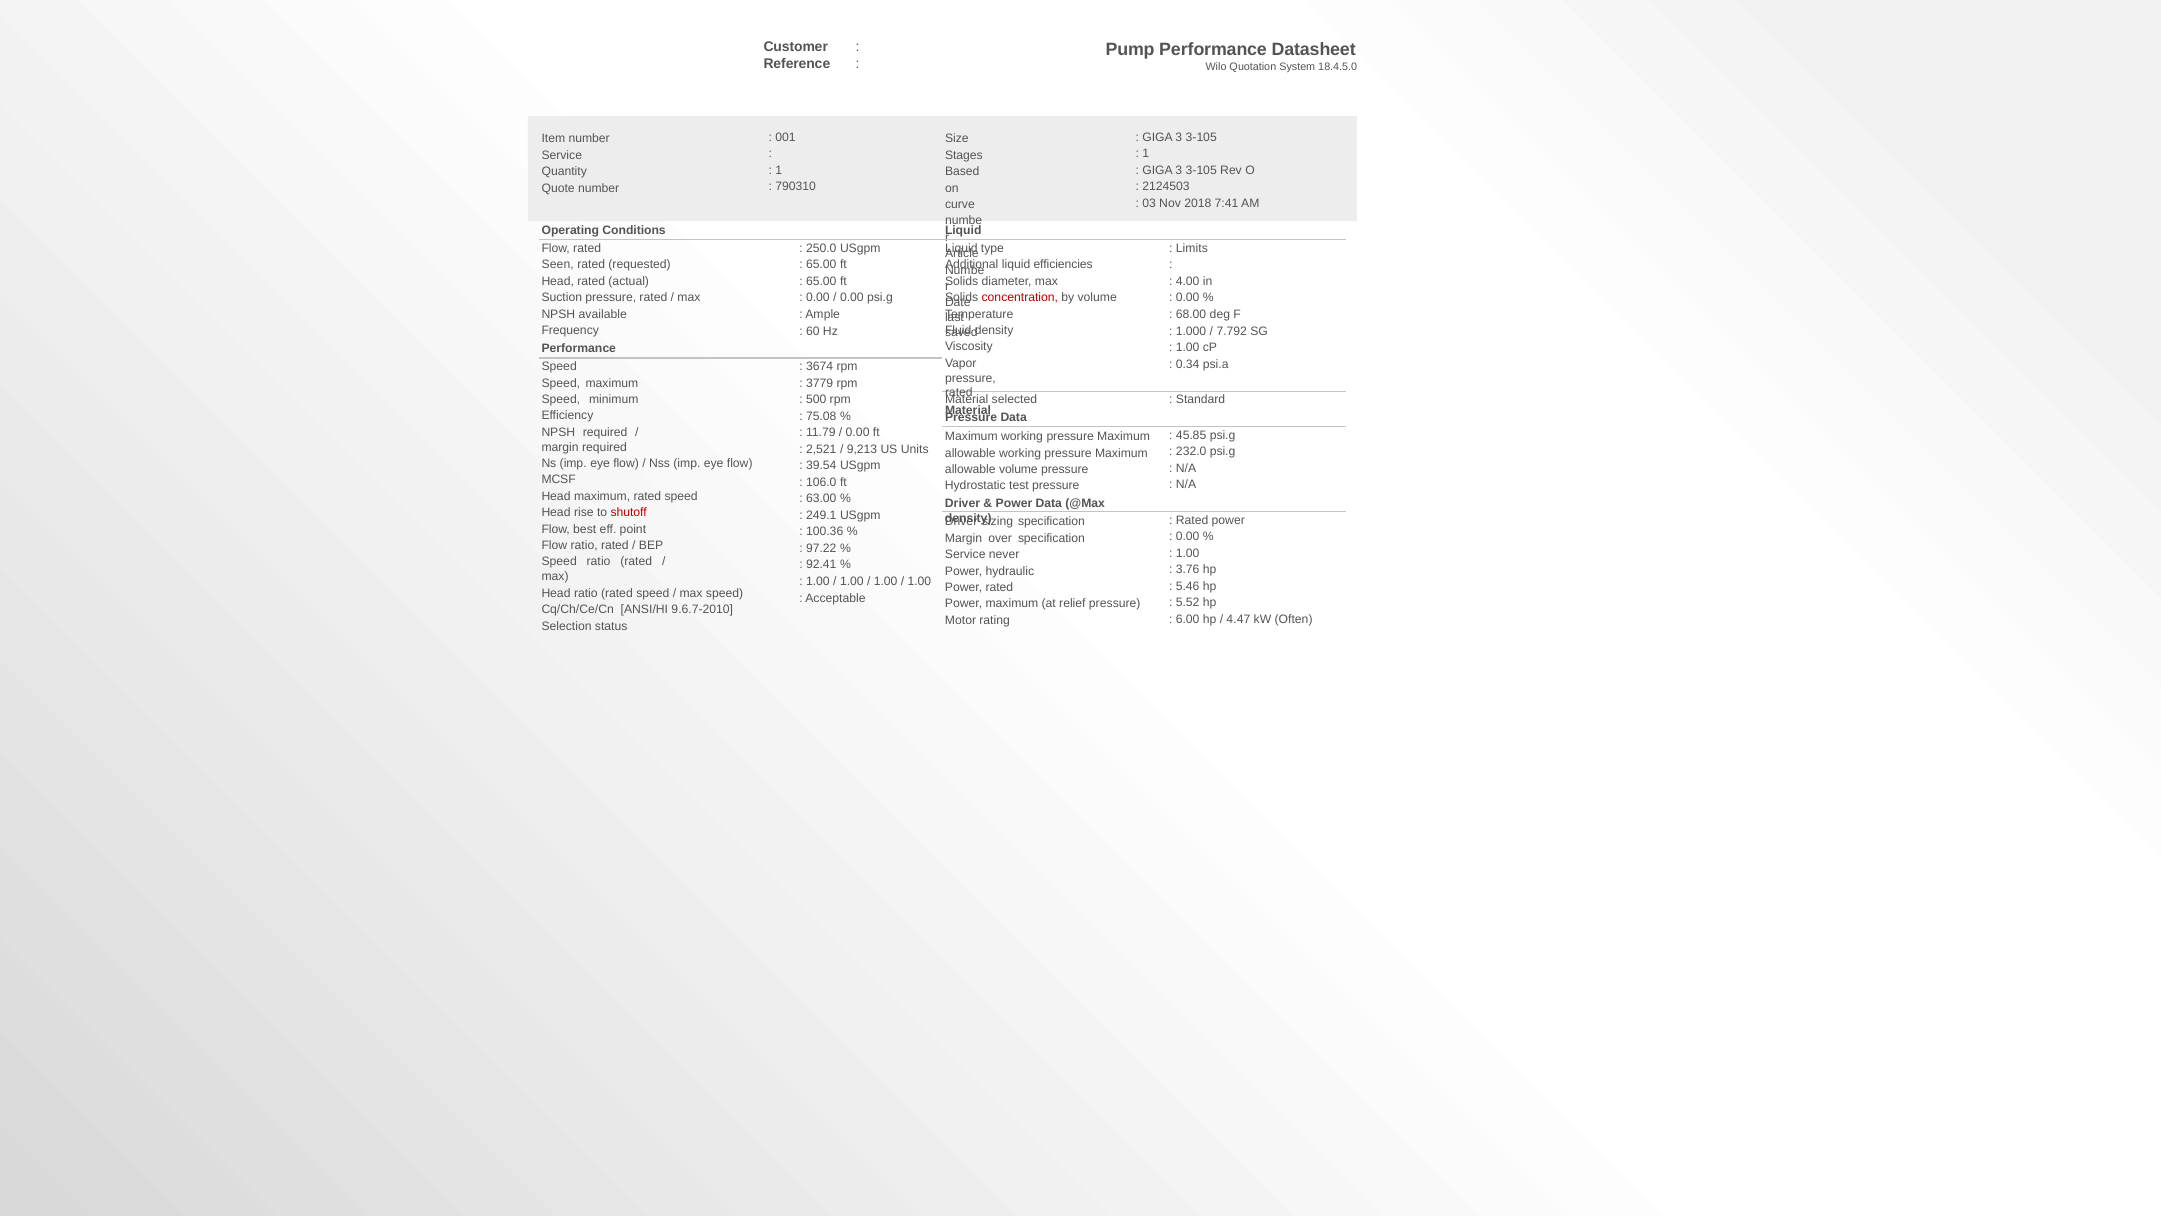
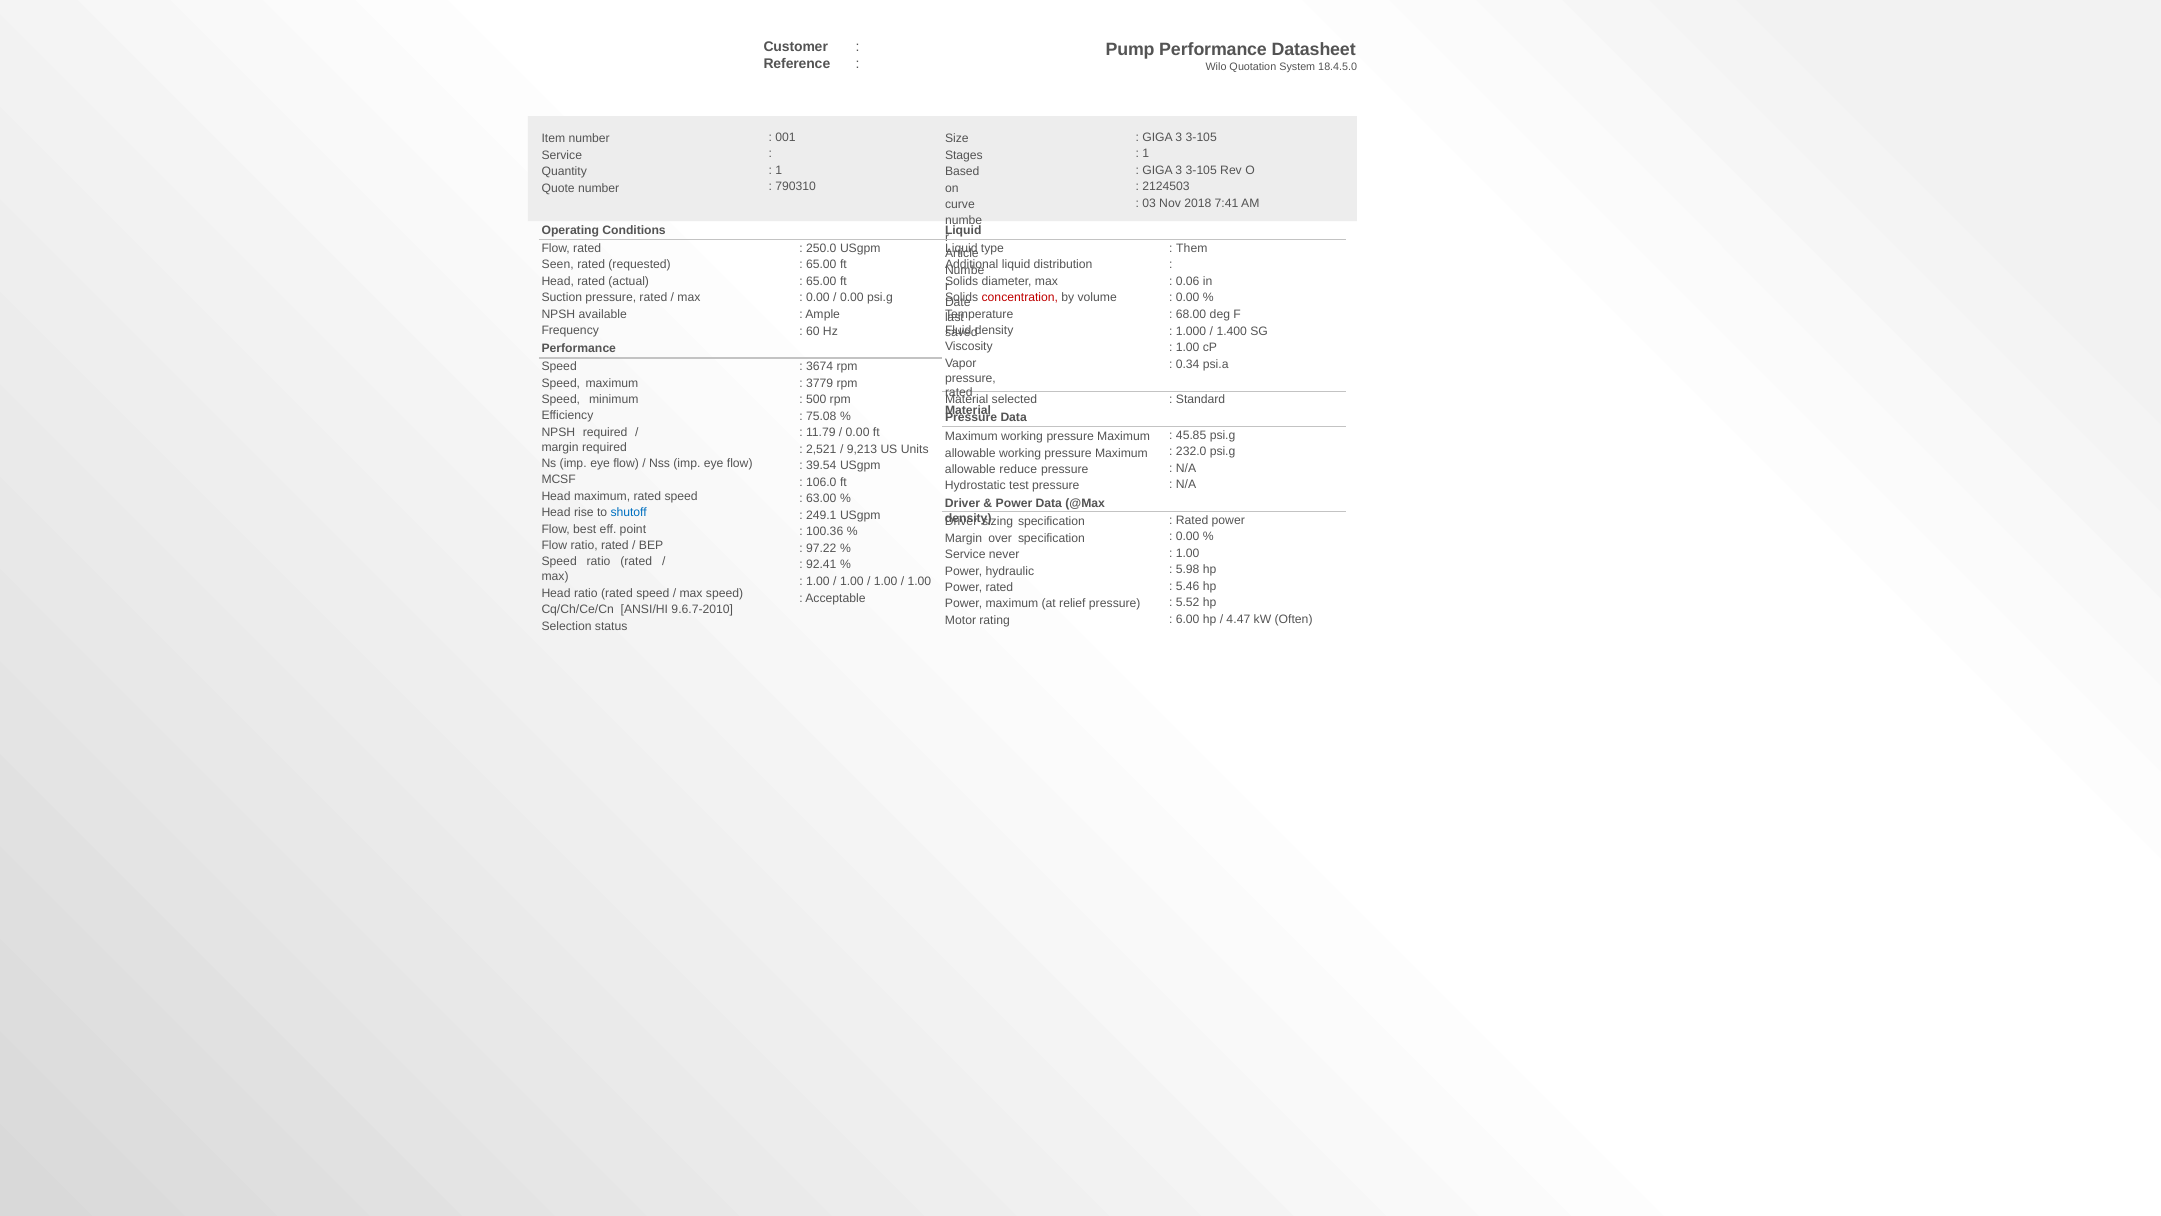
Limits: Limits -> Them (1192, 248)
efficiencies: efficiencies -> distribution (1063, 265)
4.00: 4.00 -> 0.06 (1188, 281)
7.792: 7.792 -> 1.400 (1232, 331)
allowable volume: volume -> reduce (1018, 469)
shutoff colour: red -> blue (629, 513)
3.76: 3.76 -> 5.98 (1188, 570)
